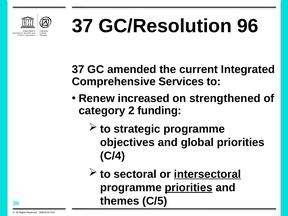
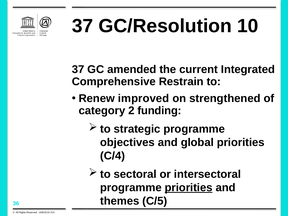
96: 96 -> 10 (248, 26)
Services: Services -> Restrain (181, 82)
increased: increased -> improved (144, 98)
intersectoral underline: present -> none (208, 174)
